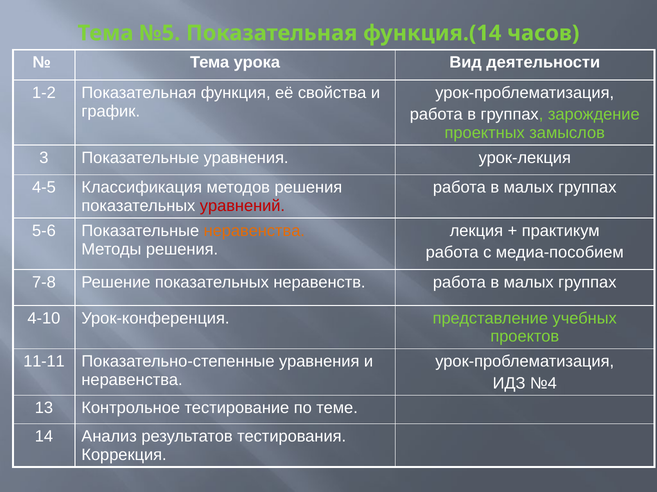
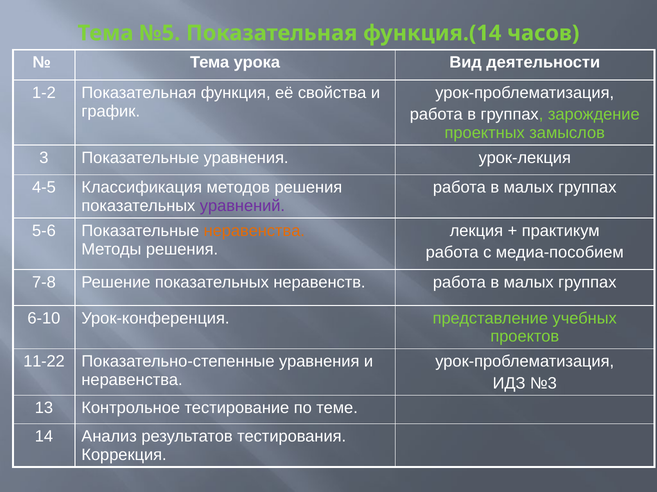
уравнений colour: red -> purple (242, 206)
4-10: 4-10 -> 6-10 (44, 319)
11-11: 11-11 -> 11-22 (44, 362)
№4: №4 -> №3 (543, 384)
